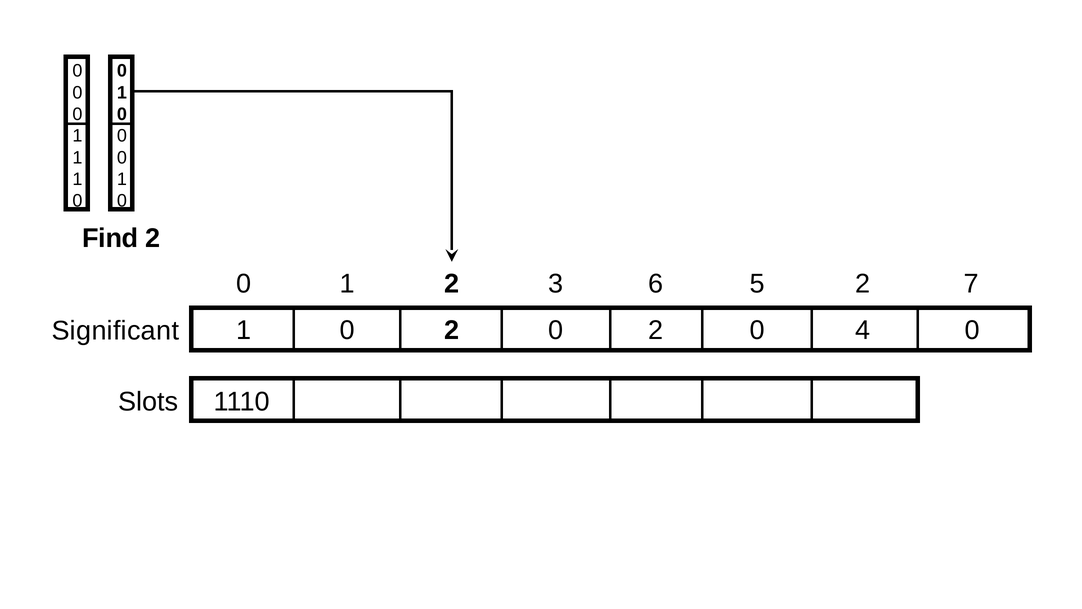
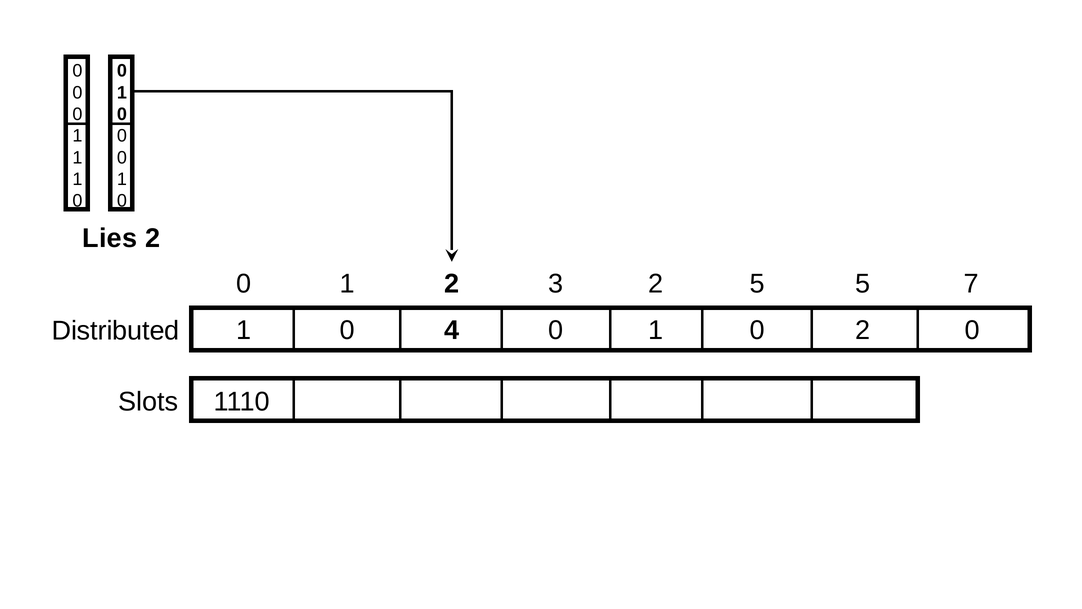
Find: Find -> Lies (110, 238)
3 6: 6 -> 2 (656, 284)
5 2: 2 -> 5 (863, 284)
2: 2 -> 4 (452, 330)
2: 2 -> 1 (656, 330)
0 4: 4 -> 2 (863, 330)
Significant: Significant -> Distributed (116, 331)
